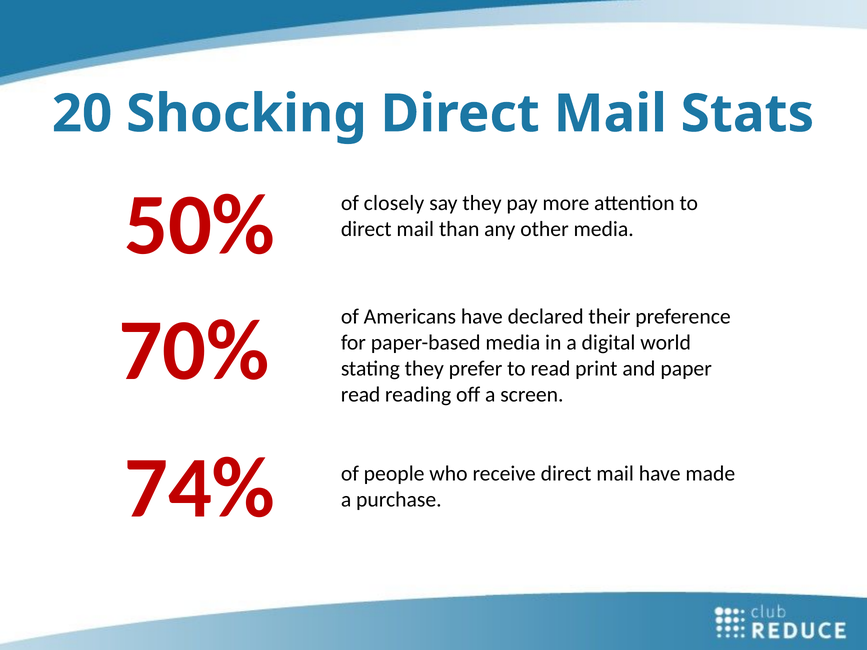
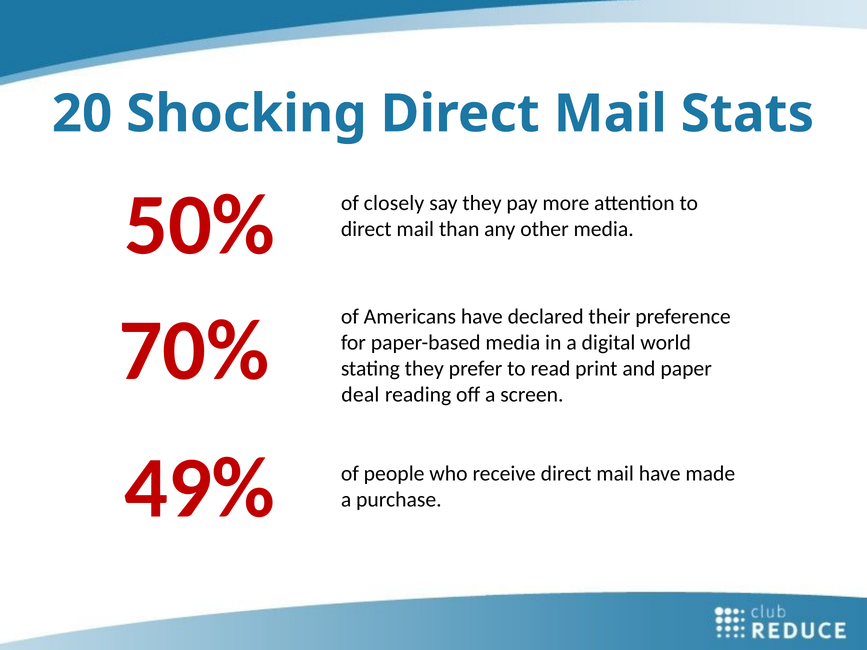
read: read -> deal (360, 395)
74%: 74% -> 49% (200, 489)
